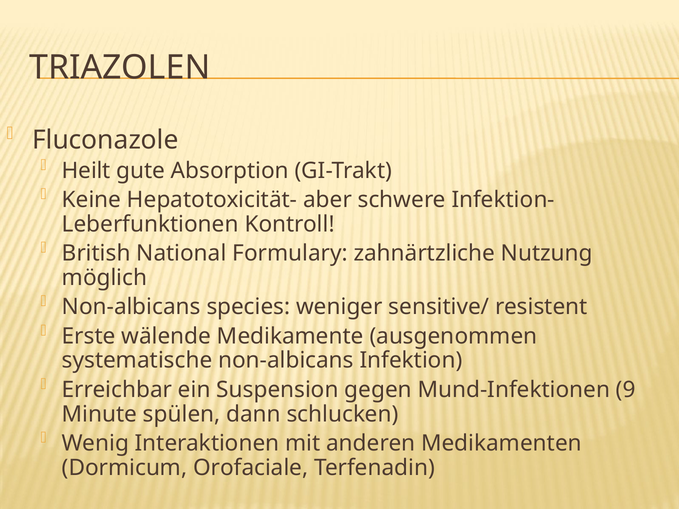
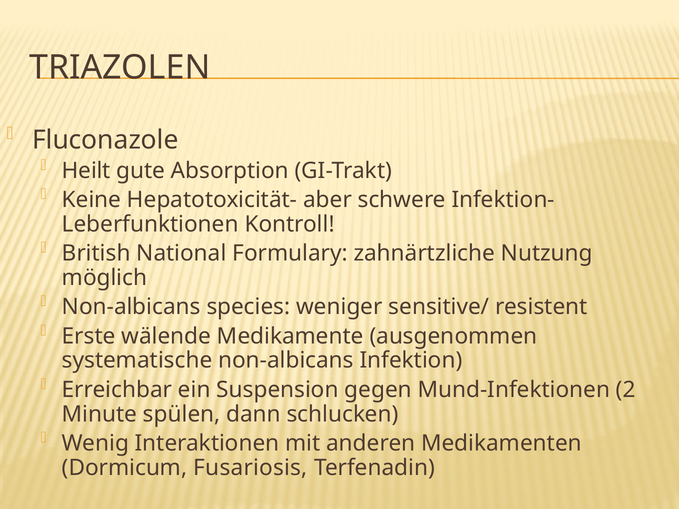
9: 9 -> 2 (626, 390)
Orofaciale: Orofaciale -> Fusariosis (251, 468)
